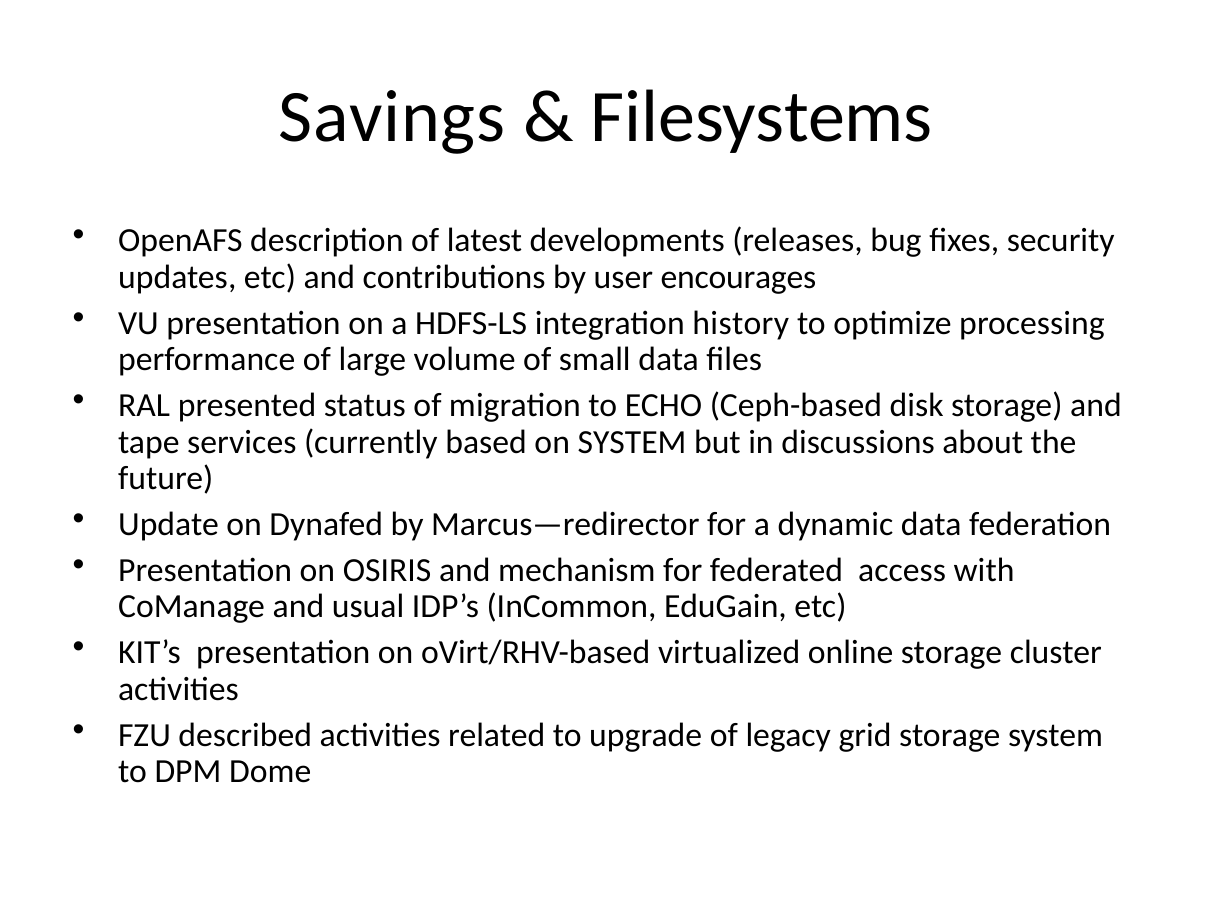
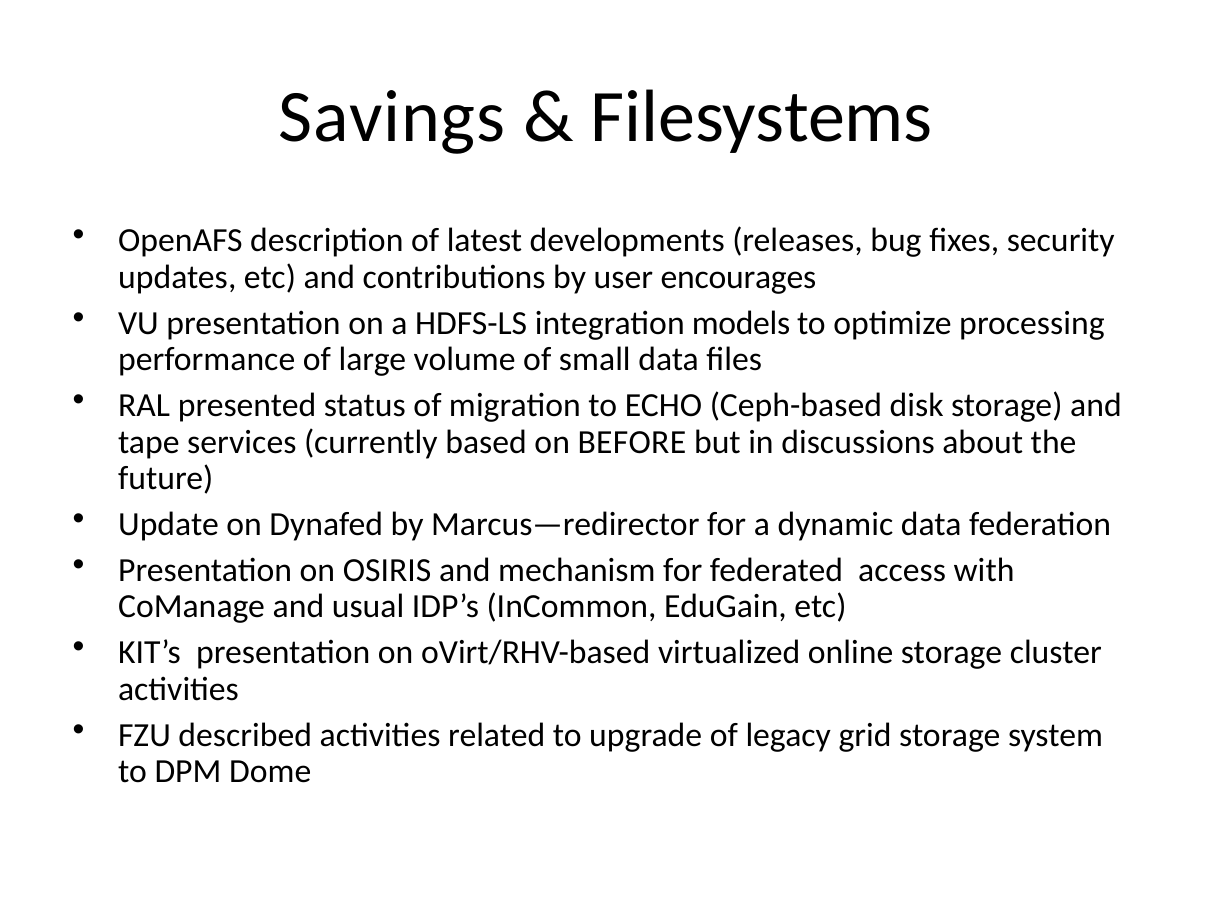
history: history -> models (741, 323)
on SYSTEM: SYSTEM -> BEFORE (632, 442)
